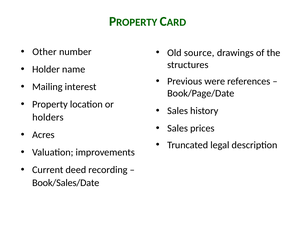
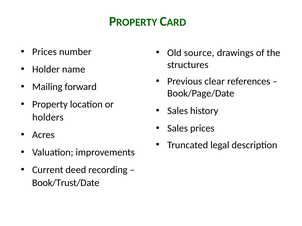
Other: Other -> Prices (44, 52)
were: were -> clear (215, 82)
interest: interest -> forward (81, 87)
Book/Sales/Date: Book/Sales/Date -> Book/Trust/Date (66, 183)
